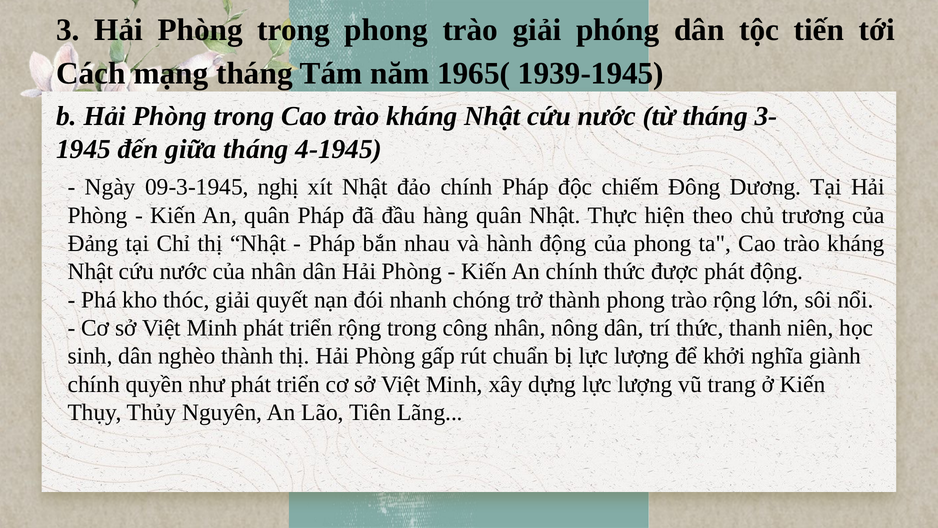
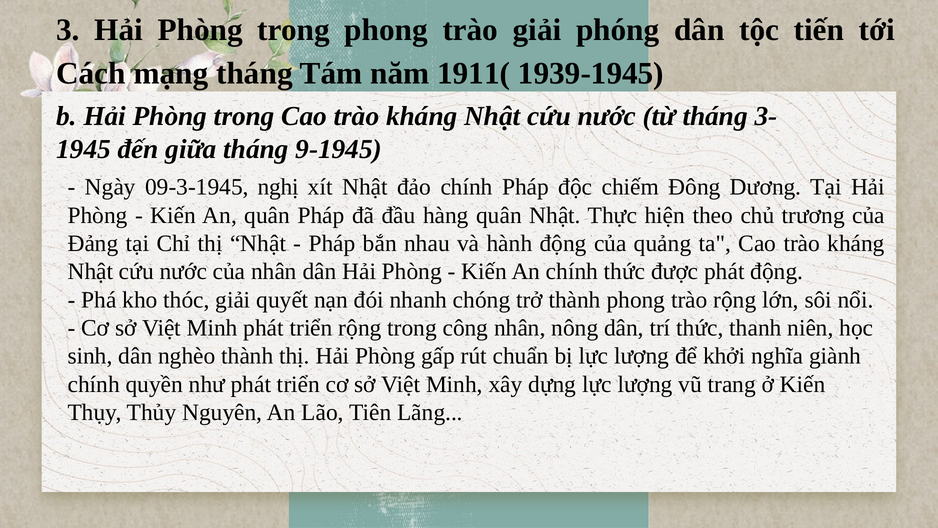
1965(: 1965( -> 1911( (474, 73)
4-1945: 4-1945 -> 9-1945 (339, 149)
của phong: phong -> quảng (663, 243)
